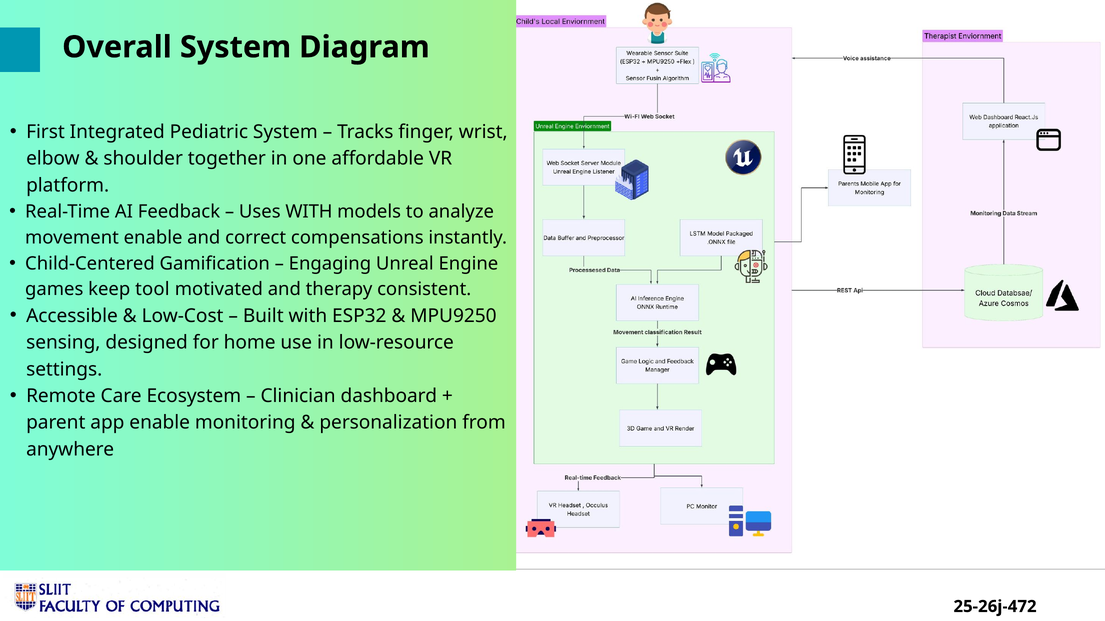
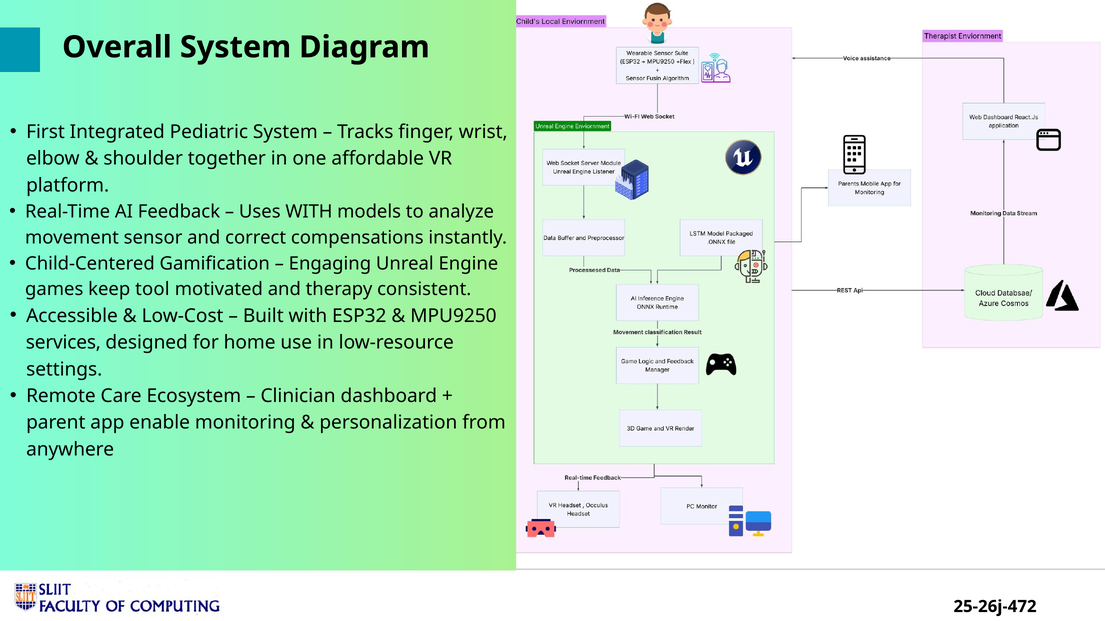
movement enable: enable -> sensor (153, 238)
sensing: sensing -> services (63, 343)
